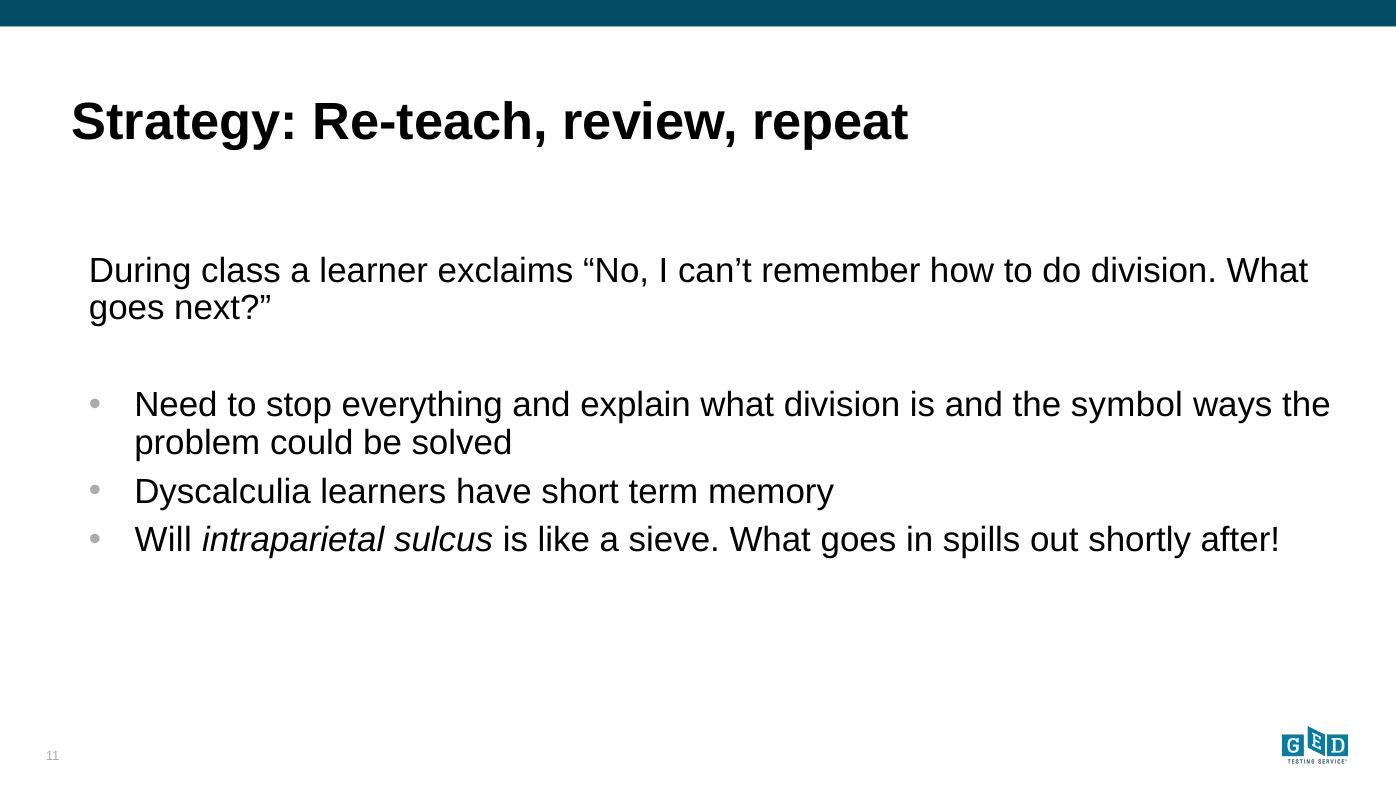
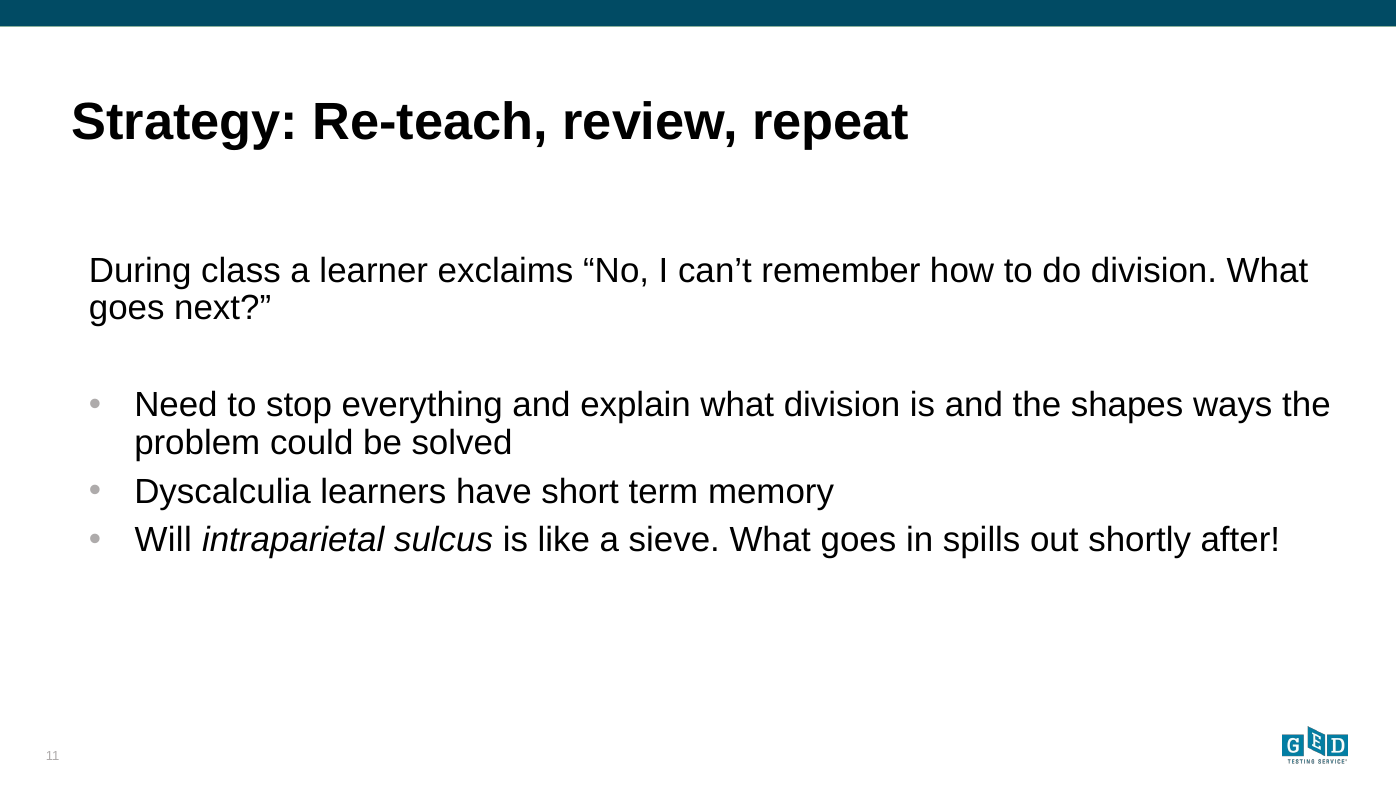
symbol: symbol -> shapes (1127, 406)
